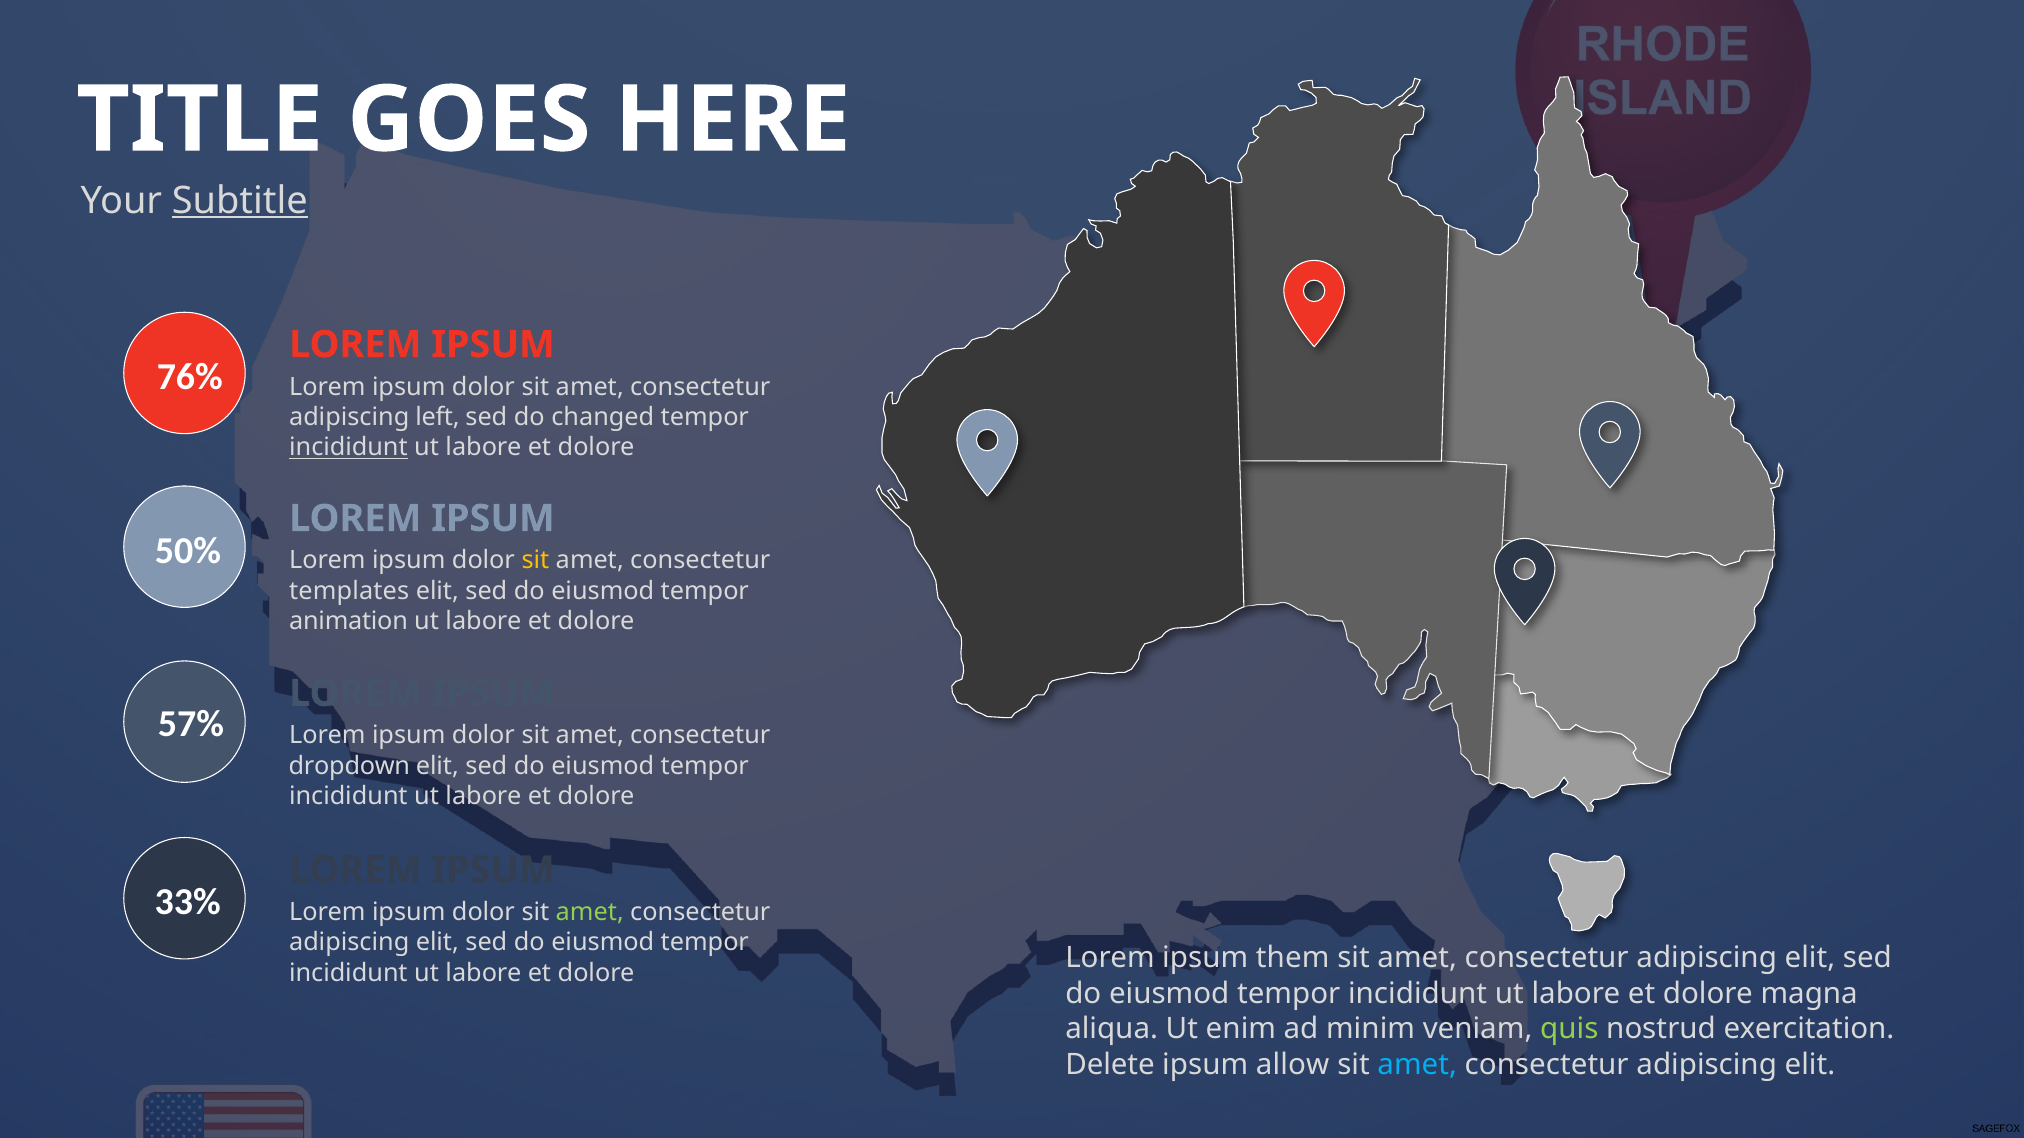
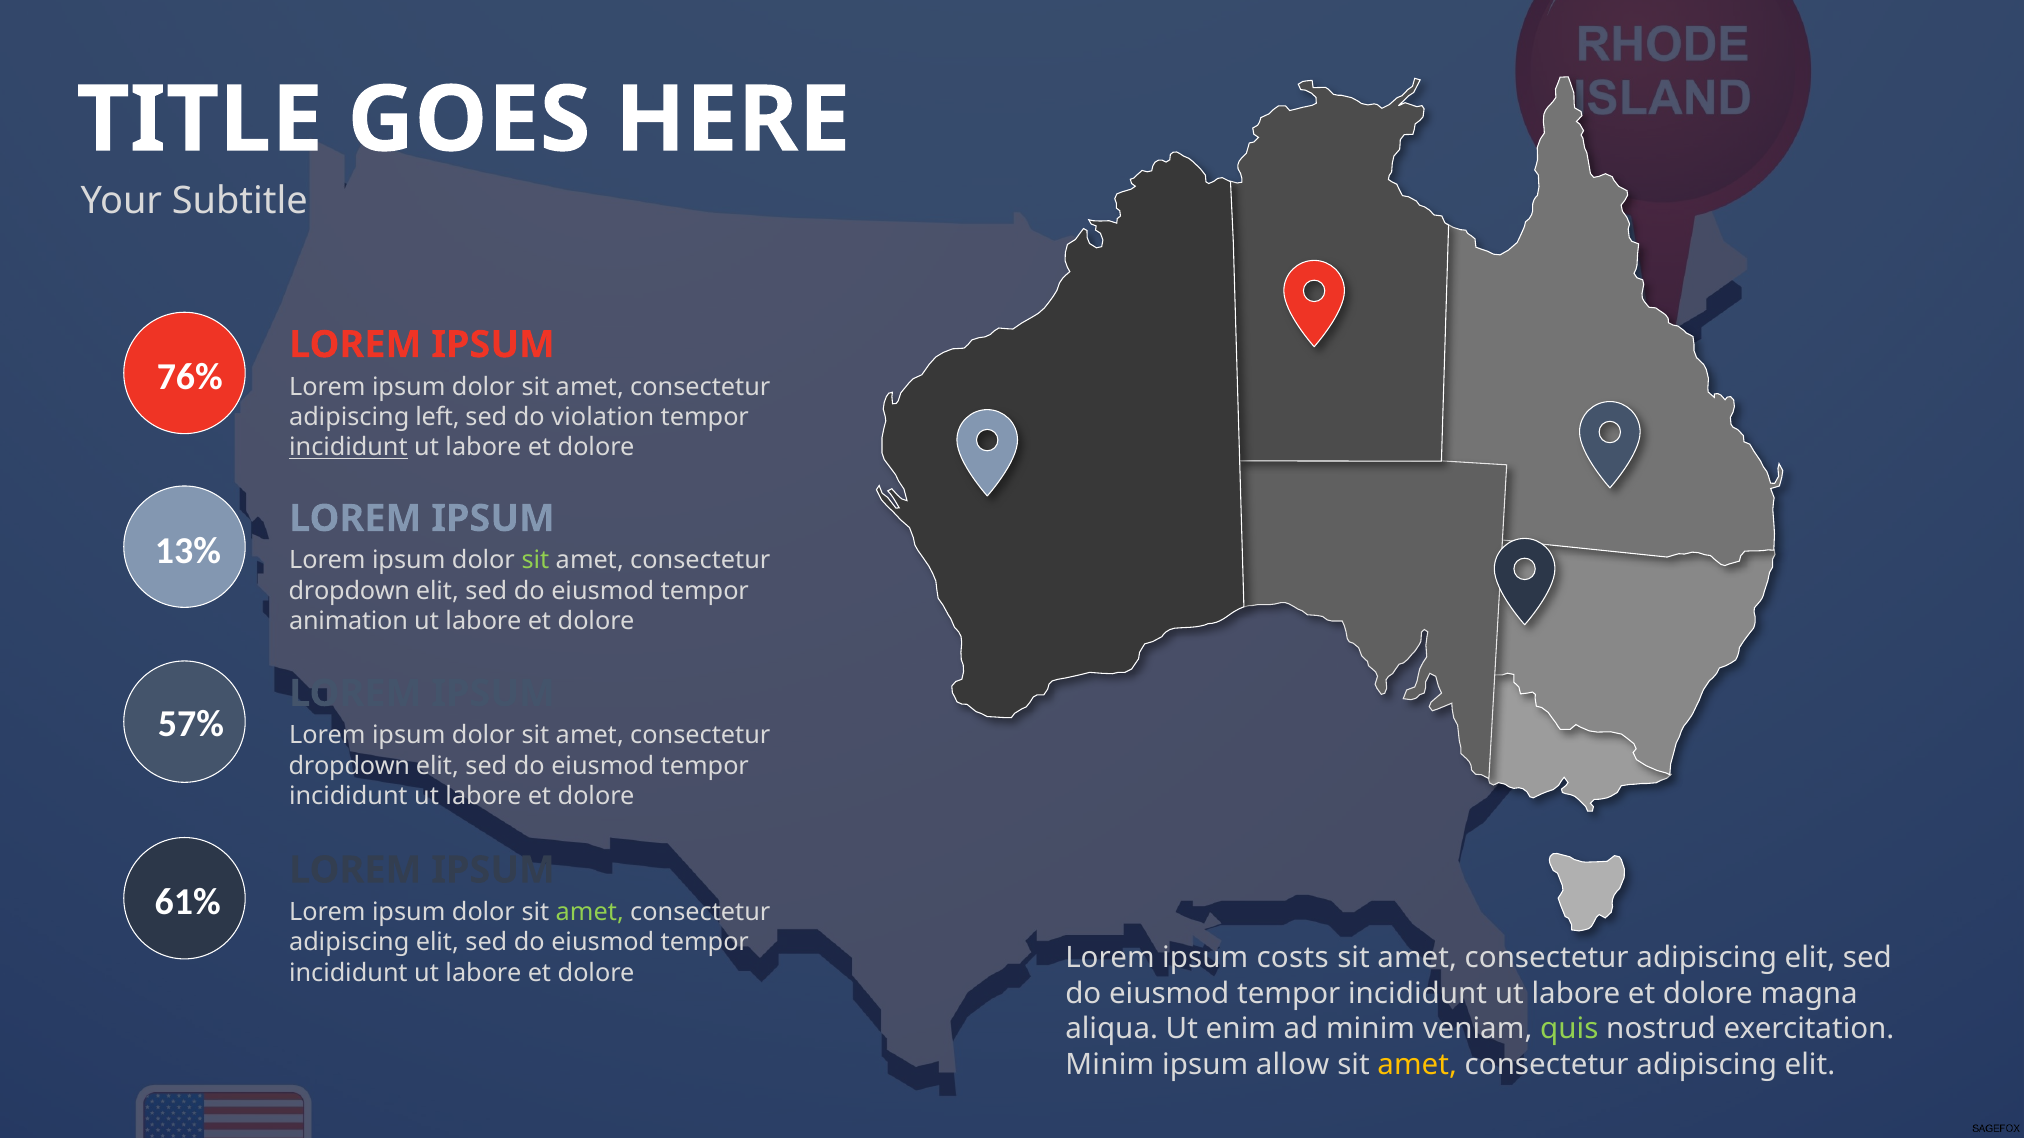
Subtitle underline: present -> none (240, 201)
changed: changed -> violation (603, 417)
50%: 50% -> 13% (188, 551)
sit colour: yellow -> light green (535, 561)
templates: templates -> dropdown (349, 591)
33%: 33% -> 61% (188, 903)
them: them -> costs (1293, 958)
Delete: Delete -> Minim (1110, 1065)
amet colour: light blue -> yellow (1417, 1065)
